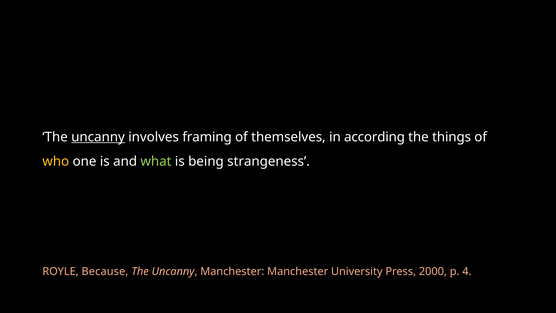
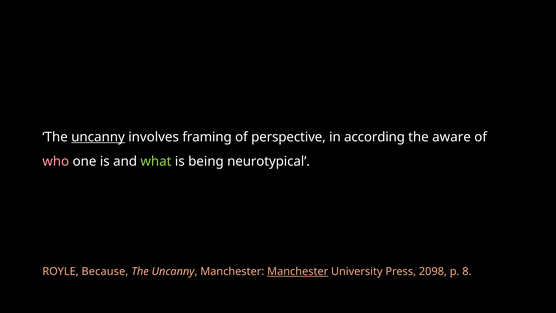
themselves: themselves -> perspective (289, 137)
things: things -> aware (452, 137)
who colour: yellow -> pink (56, 161)
strangeness: strangeness -> neurotypical (269, 161)
Manchester underline: none -> present (298, 271)
2000: 2000 -> 2098 (433, 271)
4: 4 -> 8 (467, 271)
